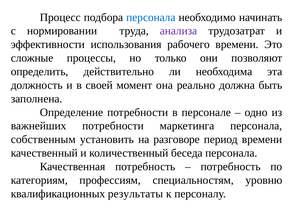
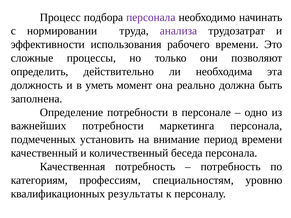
персонала colour: blue -> purple (151, 17)
своей: своей -> уметь (99, 85)
собственным: собственным -> подмеченных (43, 140)
разговоре: разговоре -> внимание (177, 140)
